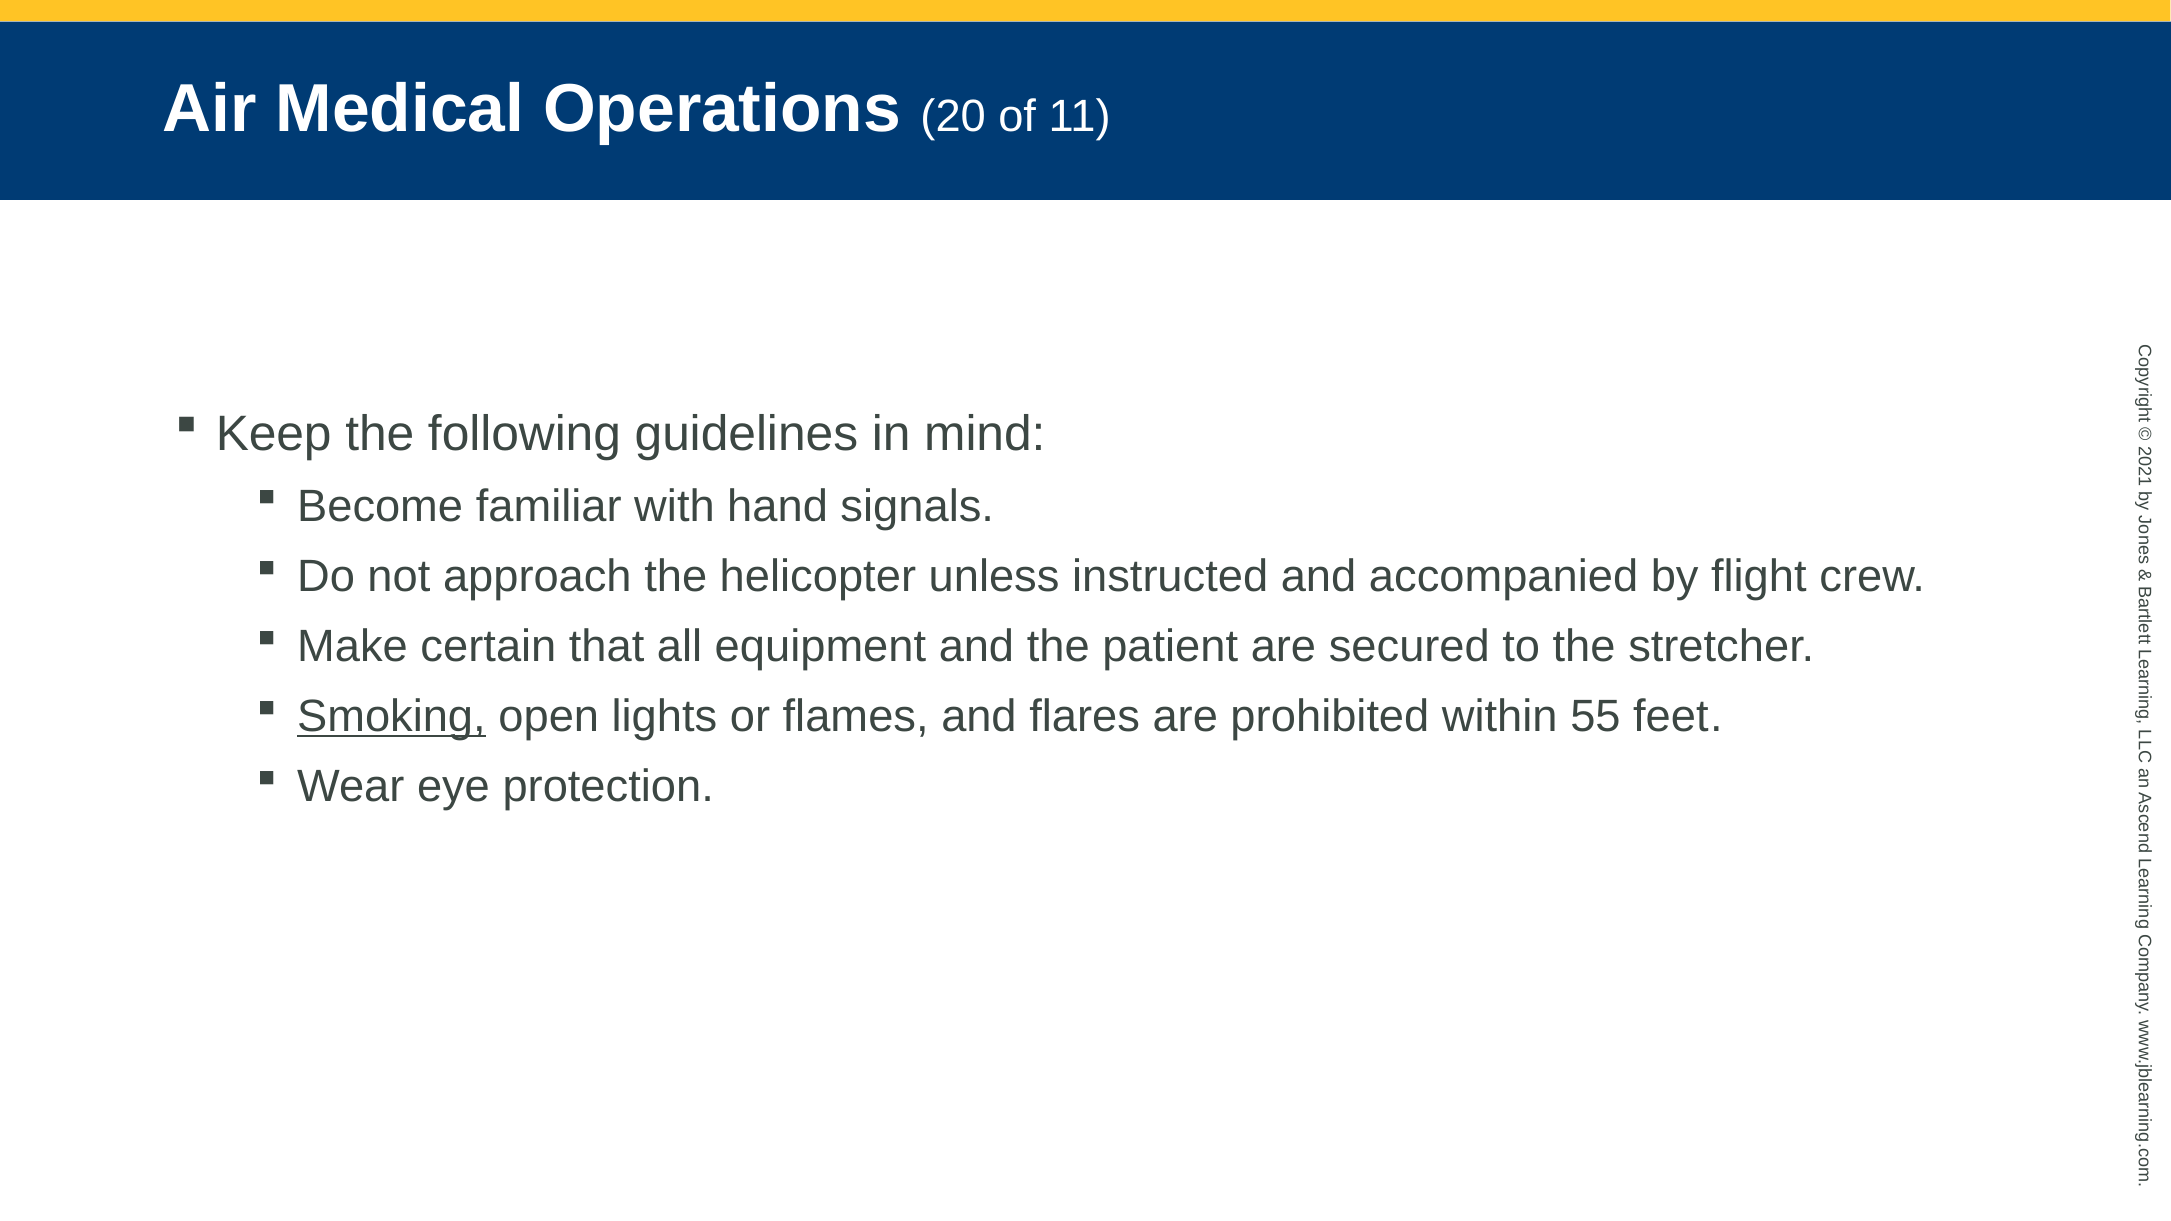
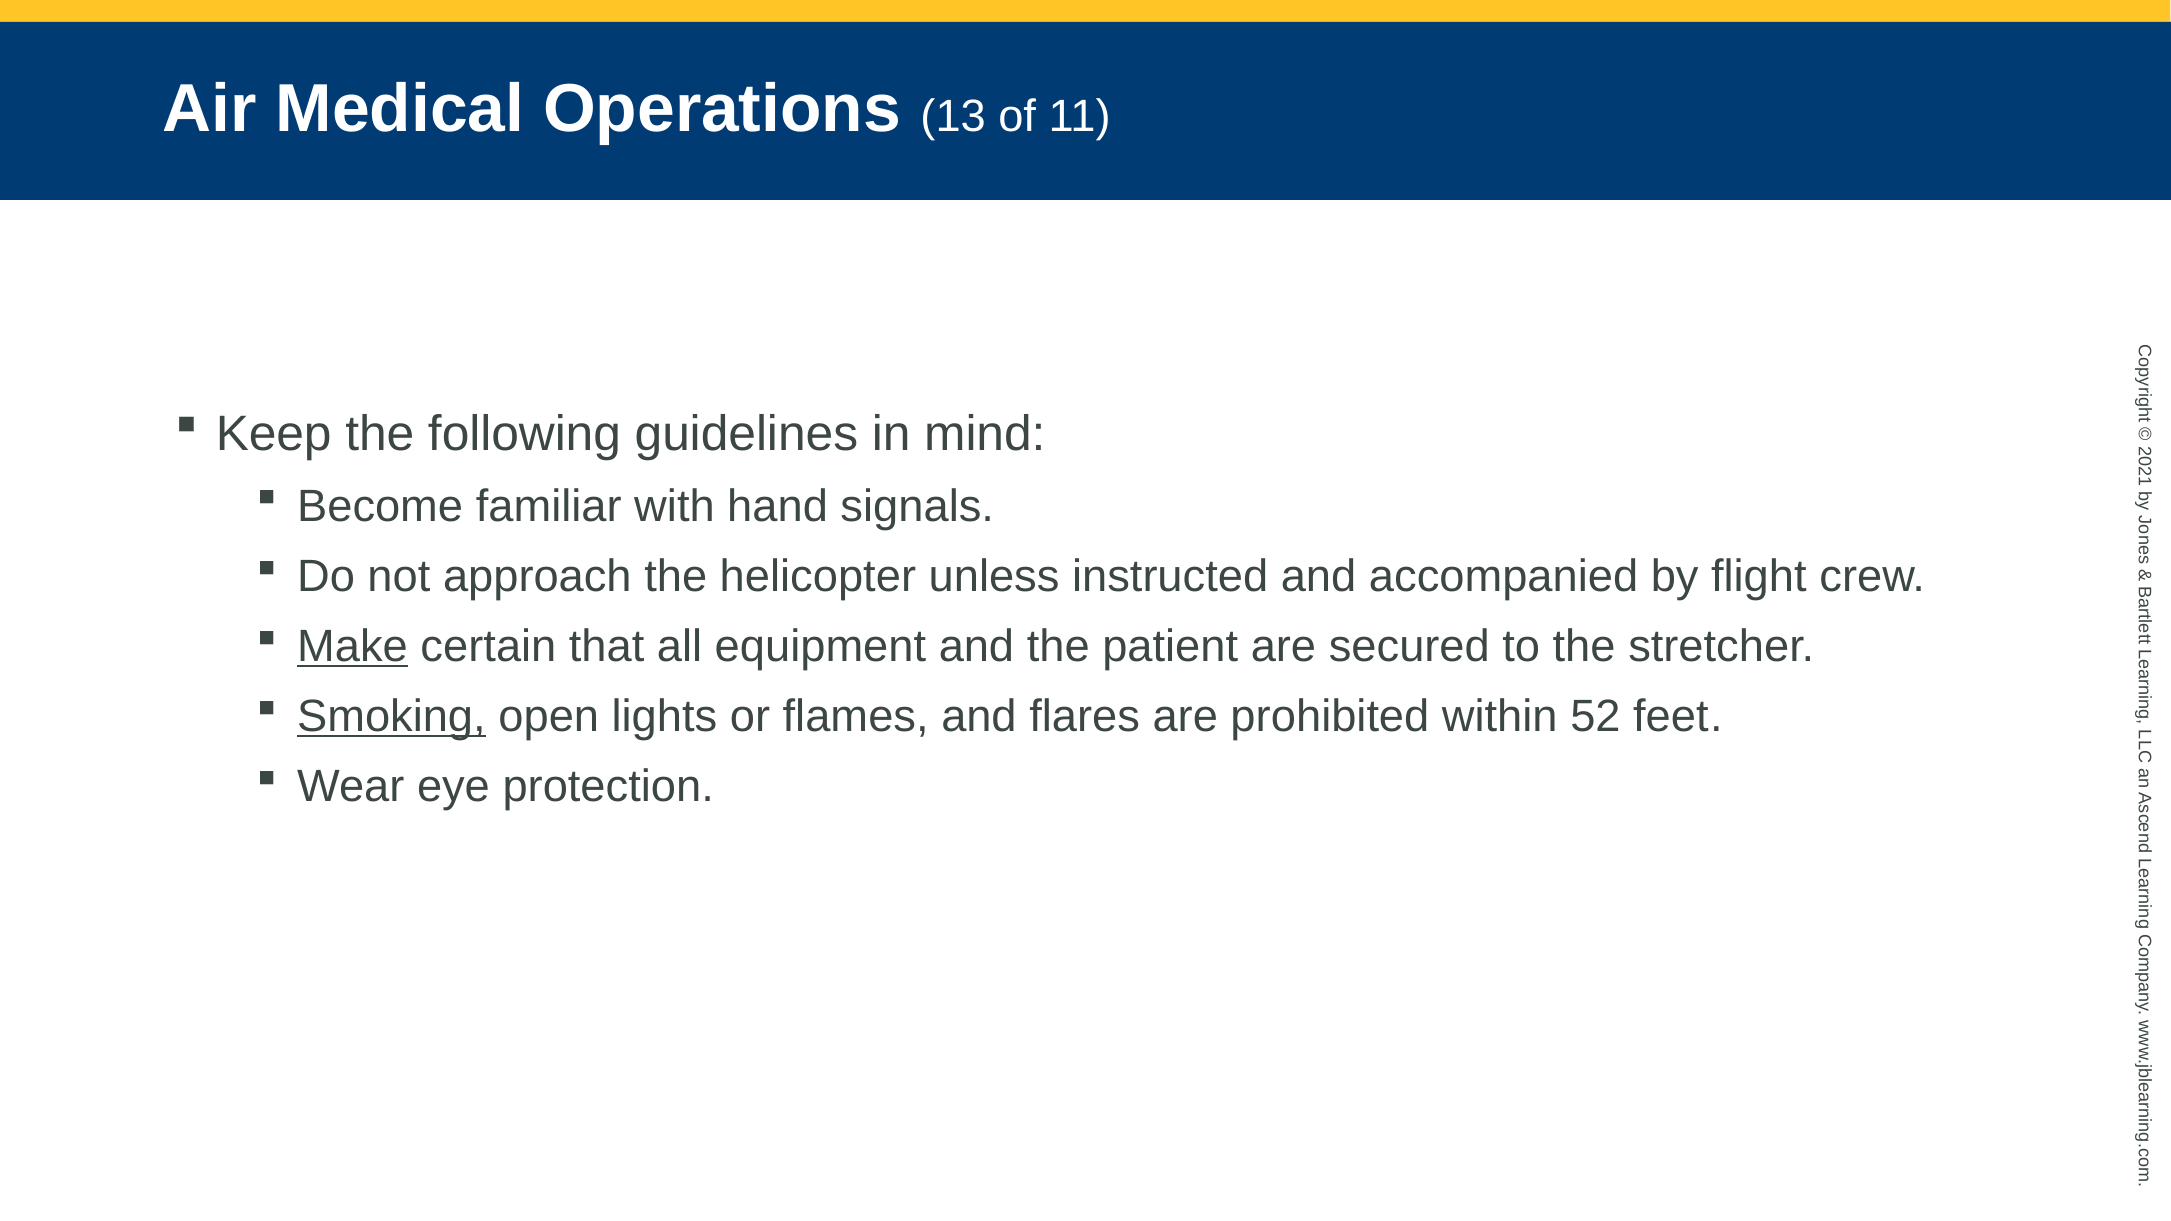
20: 20 -> 13 (953, 117)
Make underline: none -> present (353, 647)
55: 55 -> 52 (1595, 717)
